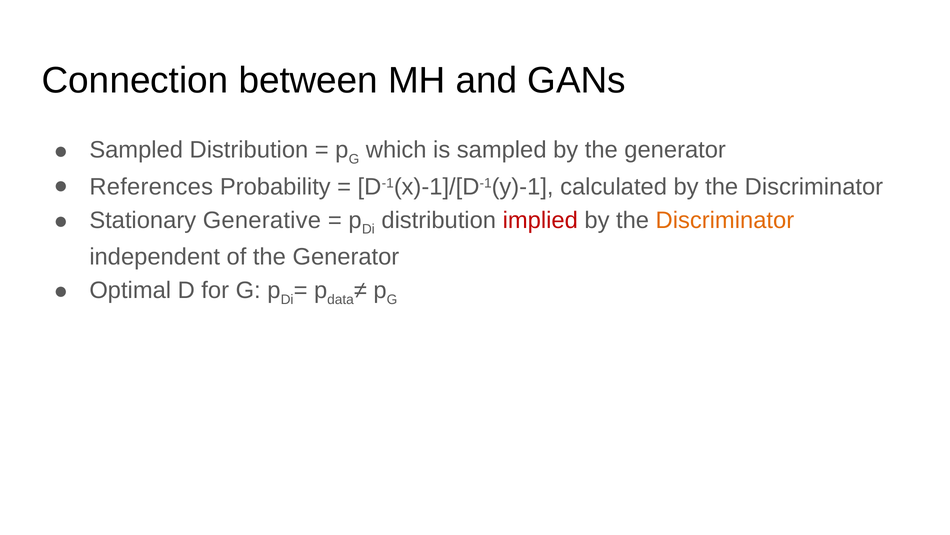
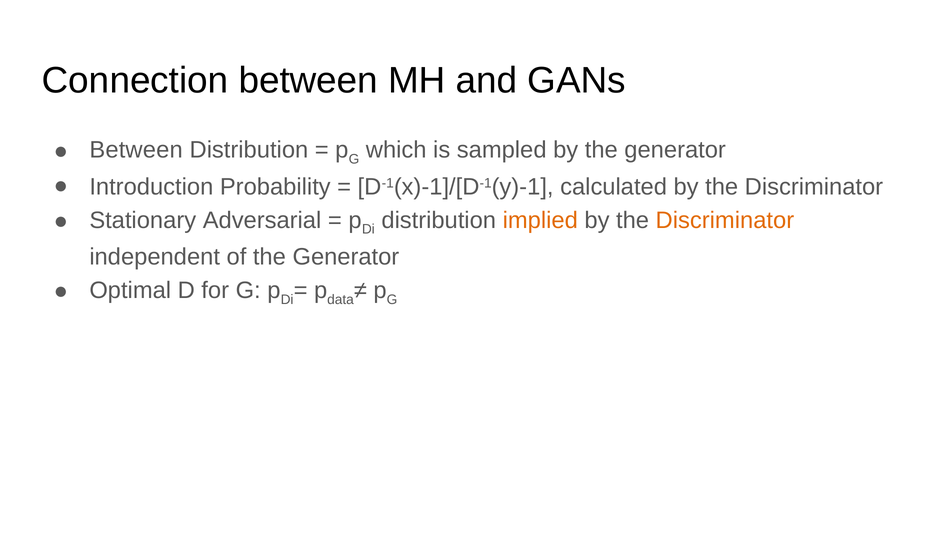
Sampled: Sampled -> Between (136, 150)
References: References -> Introduction (151, 187)
Generative: Generative -> Adversarial (262, 220)
implied colour: red -> orange (540, 220)
